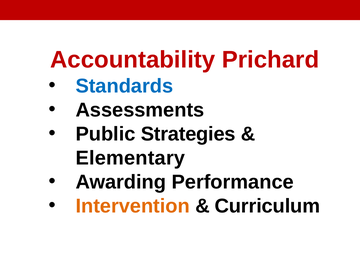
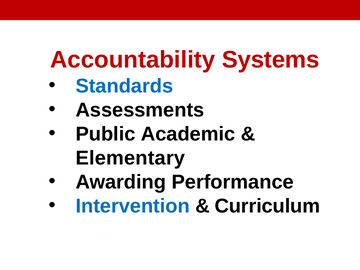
Prichard: Prichard -> Systems (271, 60)
Strategies: Strategies -> Academic (188, 134)
Intervention colour: orange -> blue (133, 206)
